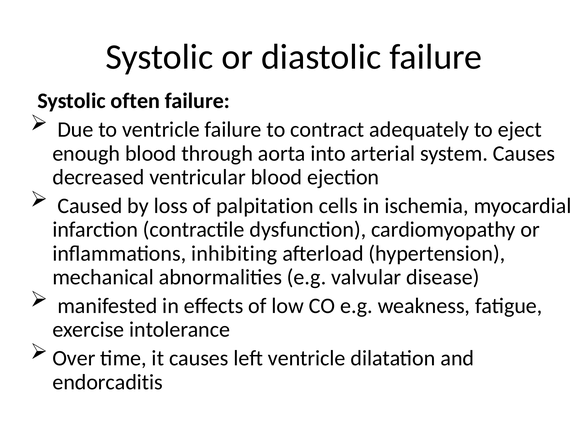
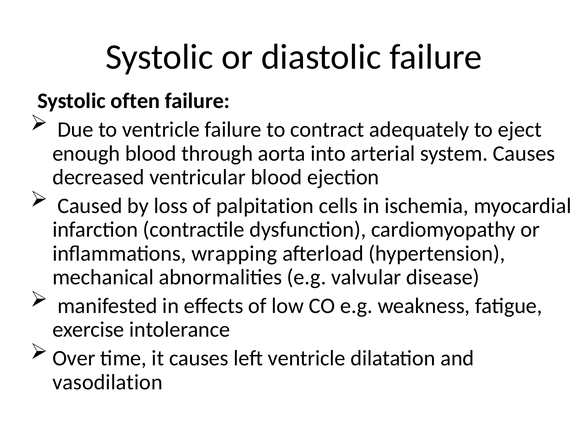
inhibiting: inhibiting -> wrapping (234, 253)
endorcaditis: endorcaditis -> vasodilation (108, 382)
